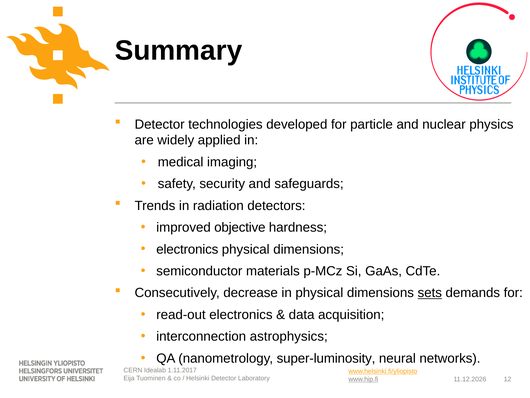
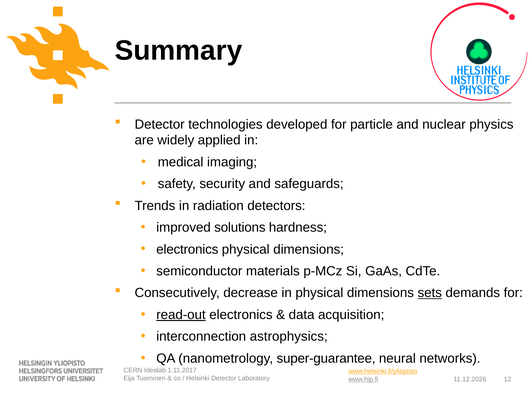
objective: objective -> solutions (240, 227)
read-out underline: none -> present (181, 314)
super-luminosity: super-luminosity -> super-guarantee (326, 358)
